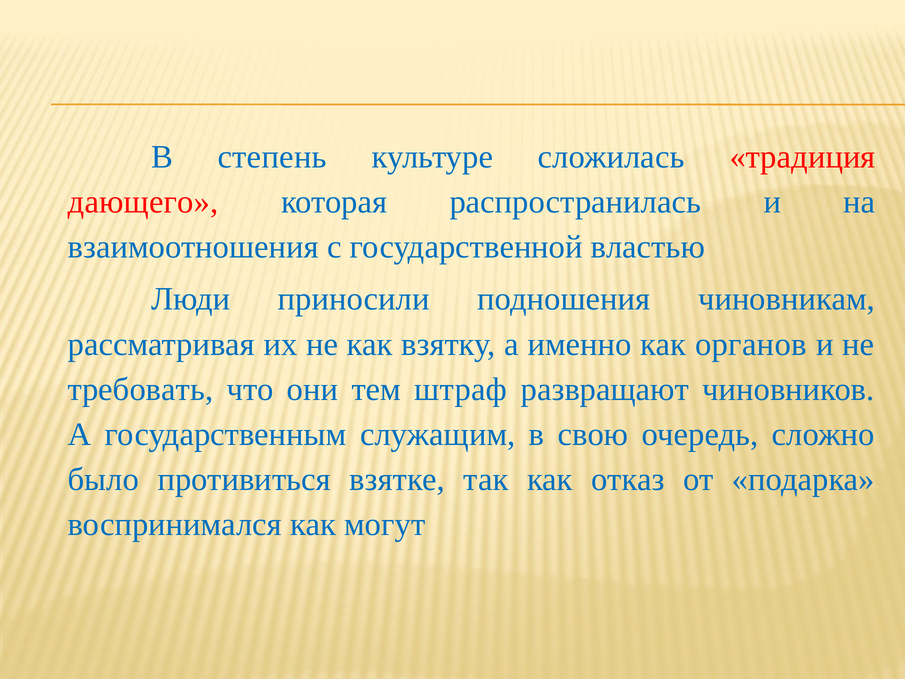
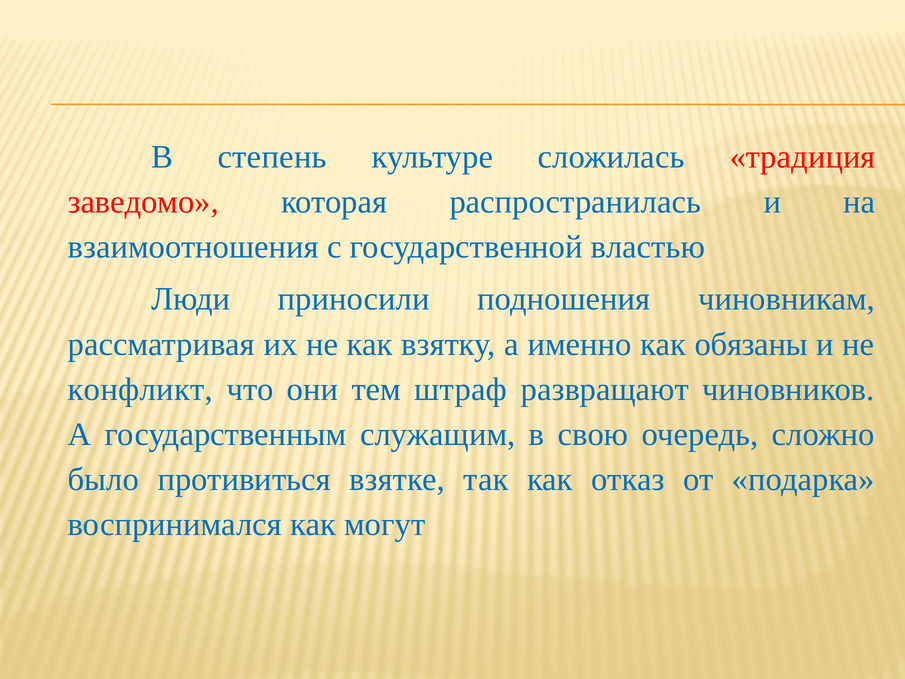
дающего: дающего -> заведомо (143, 202)
органов: органов -> обязаны (751, 344)
требовать: требовать -> конфликт (140, 389)
